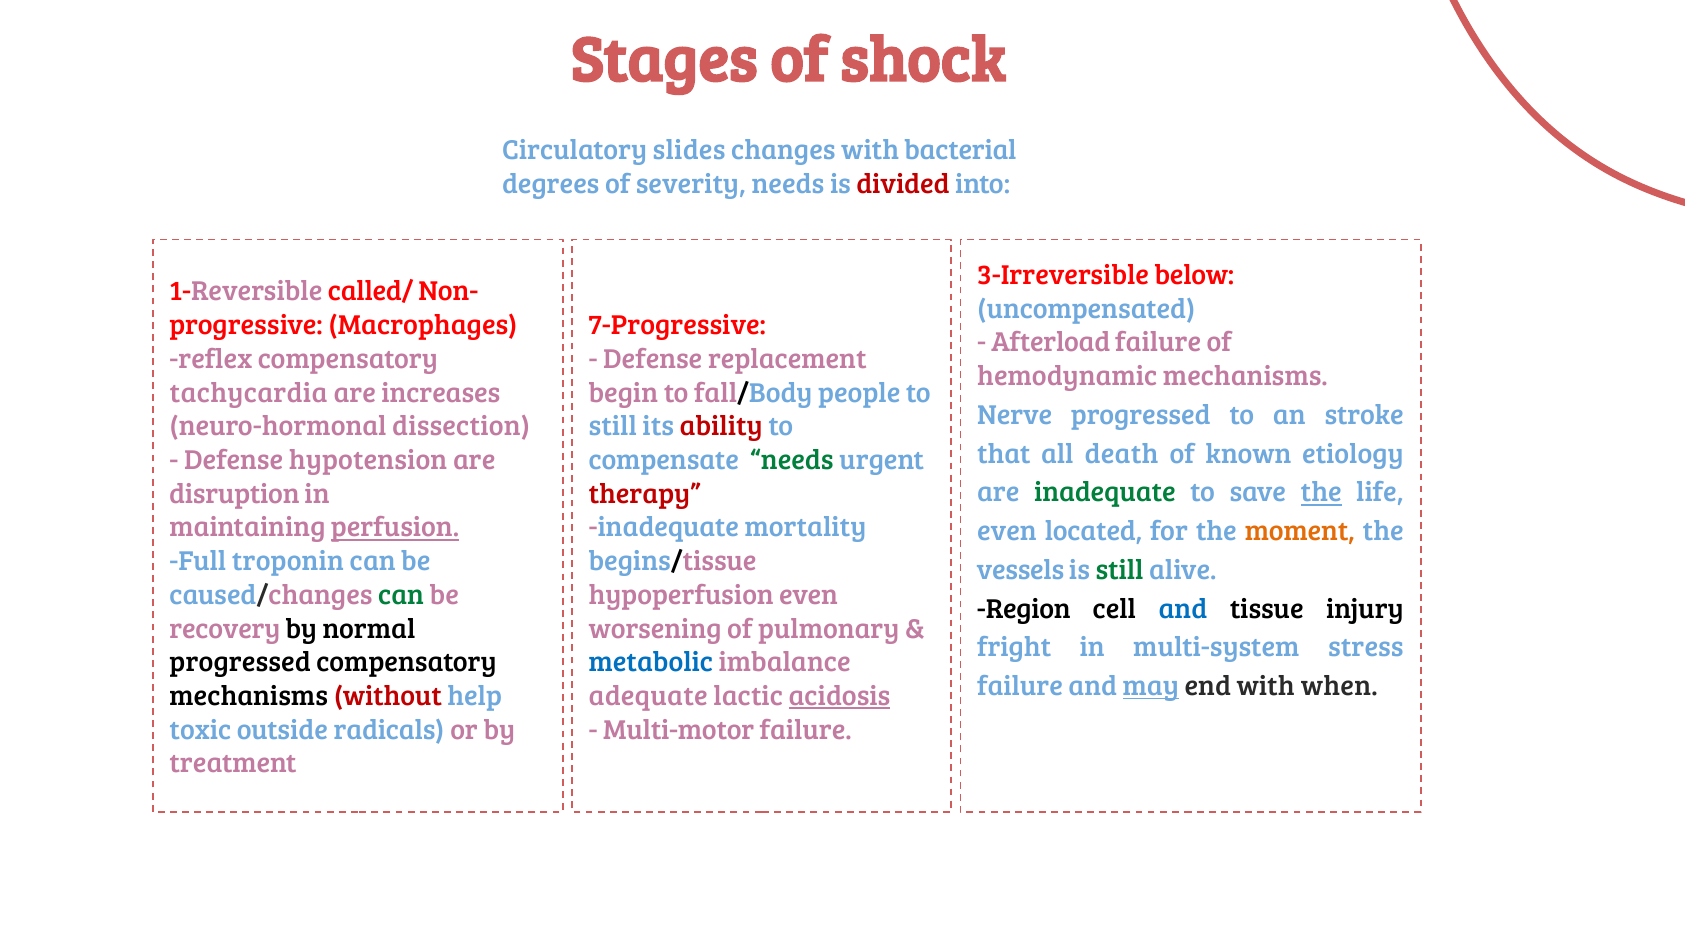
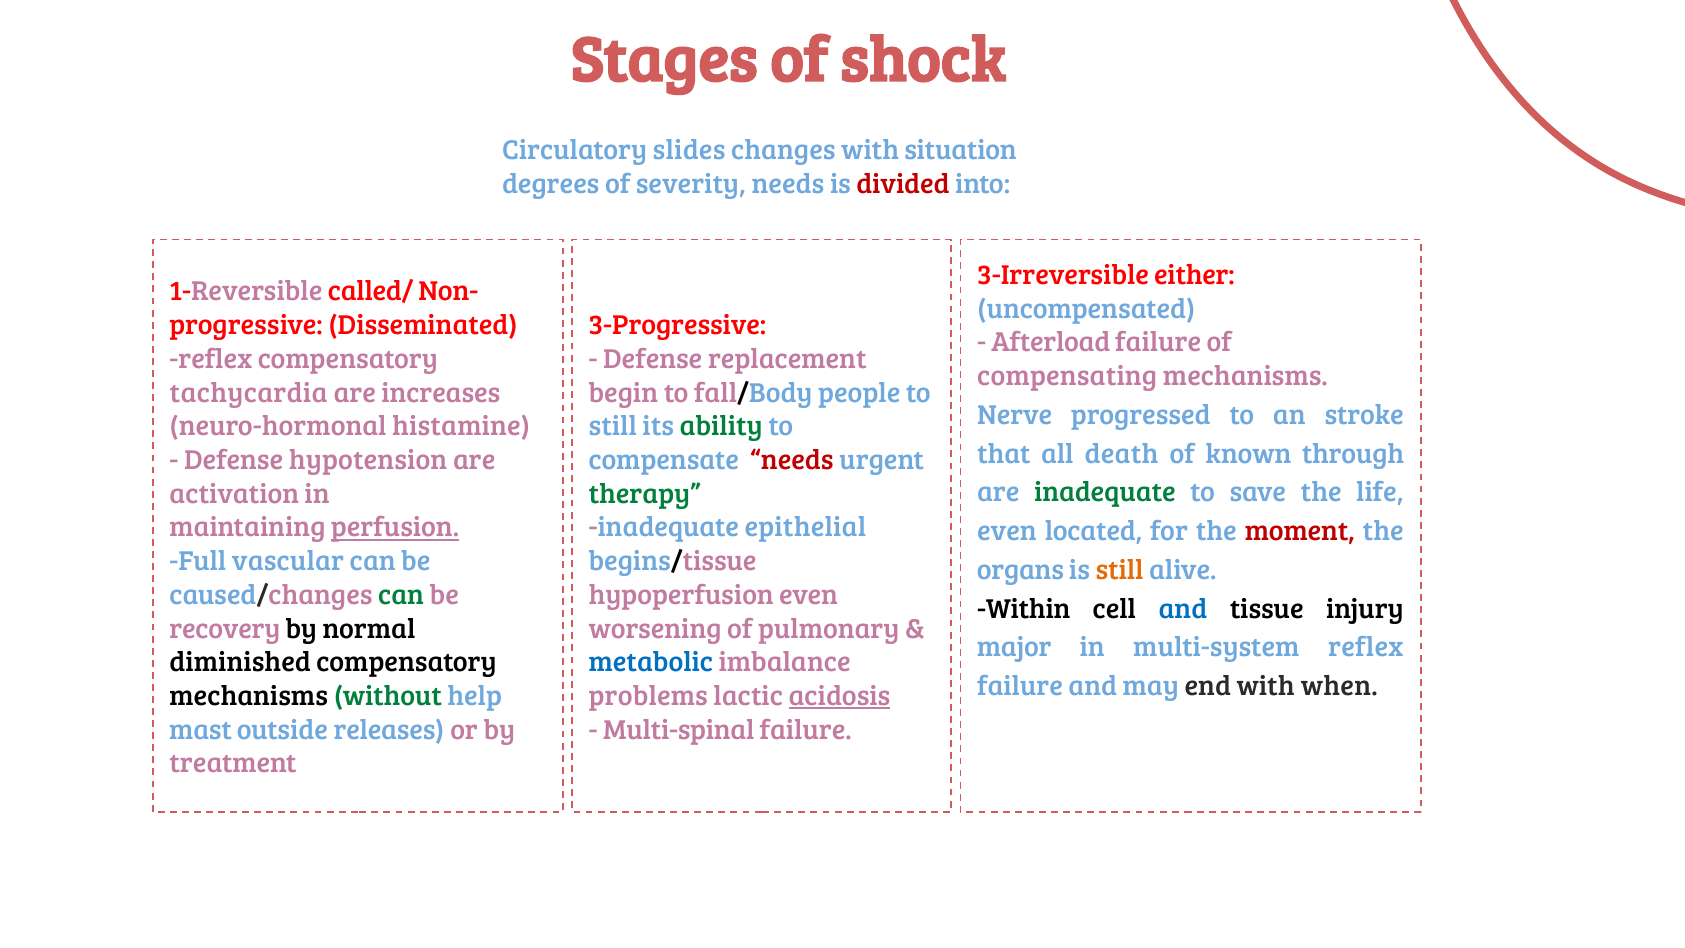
bacterial: bacterial -> situation (961, 150)
below: below -> either (1194, 275)
Macrophages: Macrophages -> Disseminated (423, 325)
7-Progressive: 7-Progressive -> 3-Progressive (677, 325)
hemodynamic: hemodynamic -> compensating (1067, 376)
dissection: dissection -> histamine (461, 426)
ability colour: red -> green (721, 426)
etiology: etiology -> through (1353, 454)
needs colour: green -> red (792, 460)
the underline: present -> none (1321, 493)
disruption: disruption -> activation (234, 494)
therapy colour: red -> green (645, 494)
mortality: mortality -> epithelial (805, 528)
moment colour: orange -> red (1300, 531)
troponin: troponin -> vascular (288, 561)
vessels: vessels -> organs (1020, 570)
still colour: green -> orange (1119, 570)
Region: Region -> Within (1024, 609)
fright: fright -> major (1014, 647)
multi-system stress: stress -> reflex (1366, 647)
progressed: progressed -> diminished (240, 662)
may underline: present -> none (1151, 686)
without colour: red -> green (388, 696)
adequate: adequate -> problems (648, 696)
toxic: toxic -> mast (201, 730)
radicals: radicals -> releases (389, 730)
Multi-motor: Multi-motor -> Multi-spinal (679, 730)
